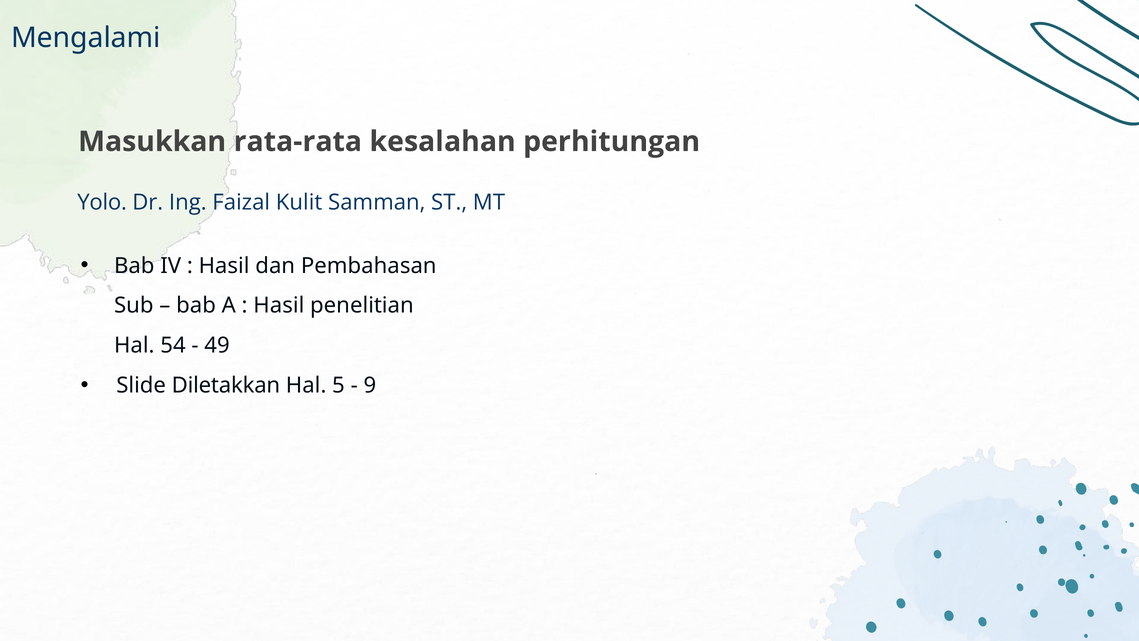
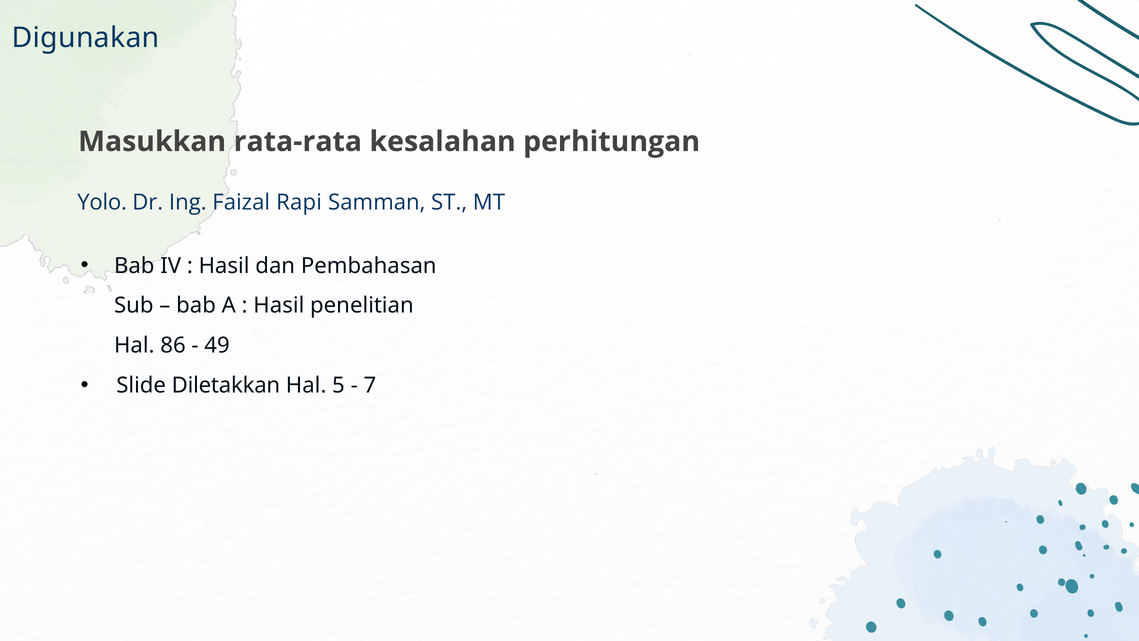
Mengalami: Mengalami -> Digunakan (86, 38)
Kulit: Kulit -> Rapi (299, 202)
54: 54 -> 86 (173, 345)
9: 9 -> 7 (370, 385)
